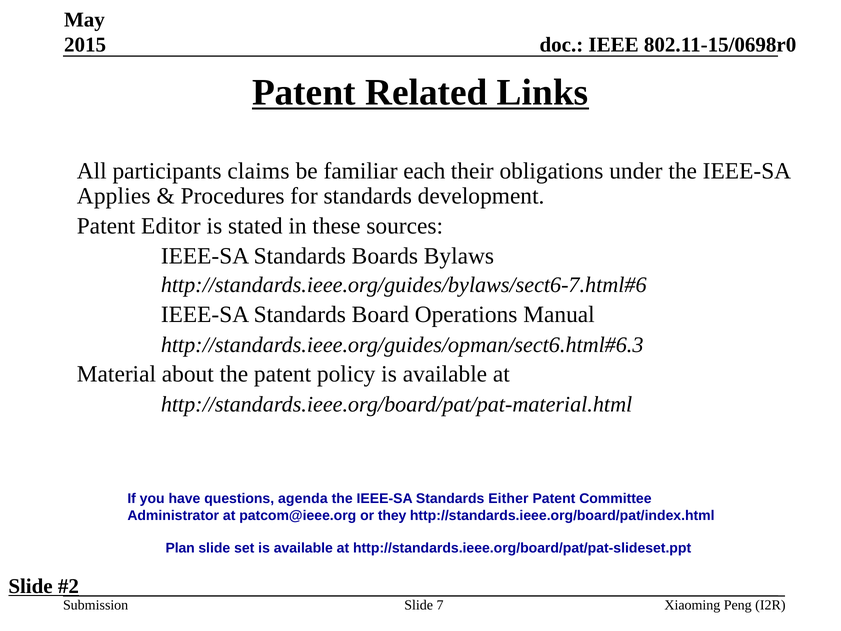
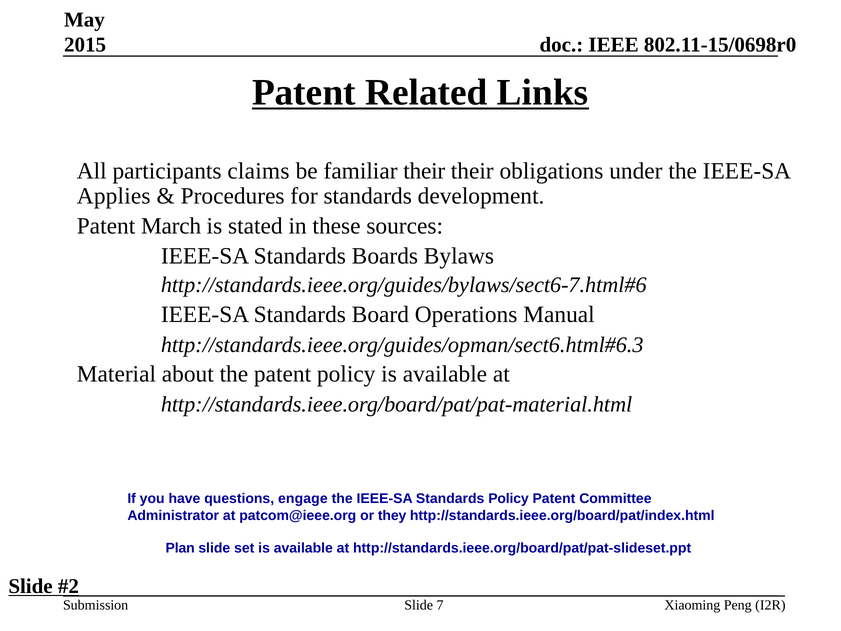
familiar each: each -> their (424, 171)
Editor: Editor -> March (171, 226)
agenda: agenda -> engage (303, 499)
Standards Either: Either -> Policy (509, 499)
